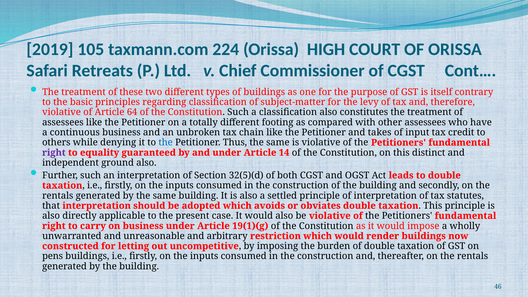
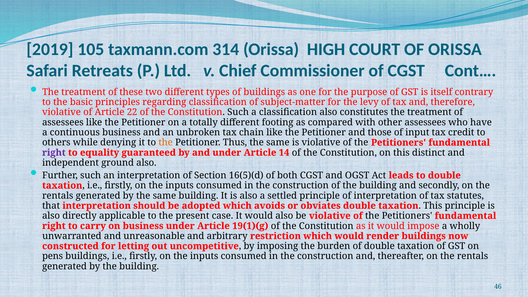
224: 224 -> 314 (226, 50)
64: 64 -> 22 (132, 112)
takes: takes -> those (380, 132)
the colour: blue -> orange (166, 143)
32(5)(d: 32(5)(d -> 16(5)(d (246, 175)
